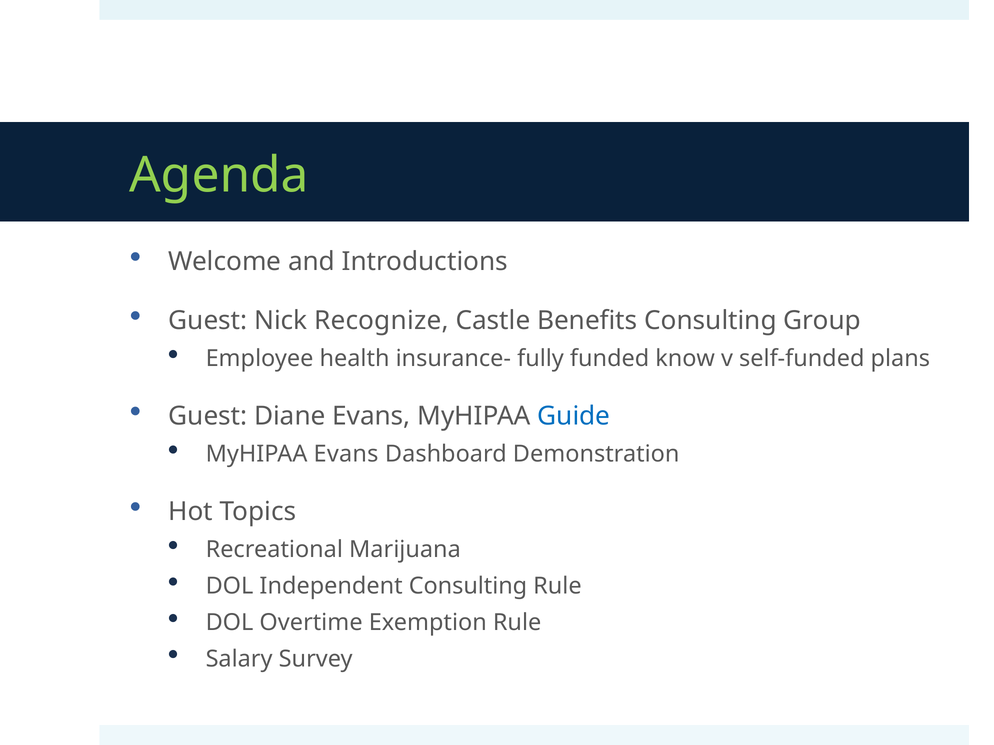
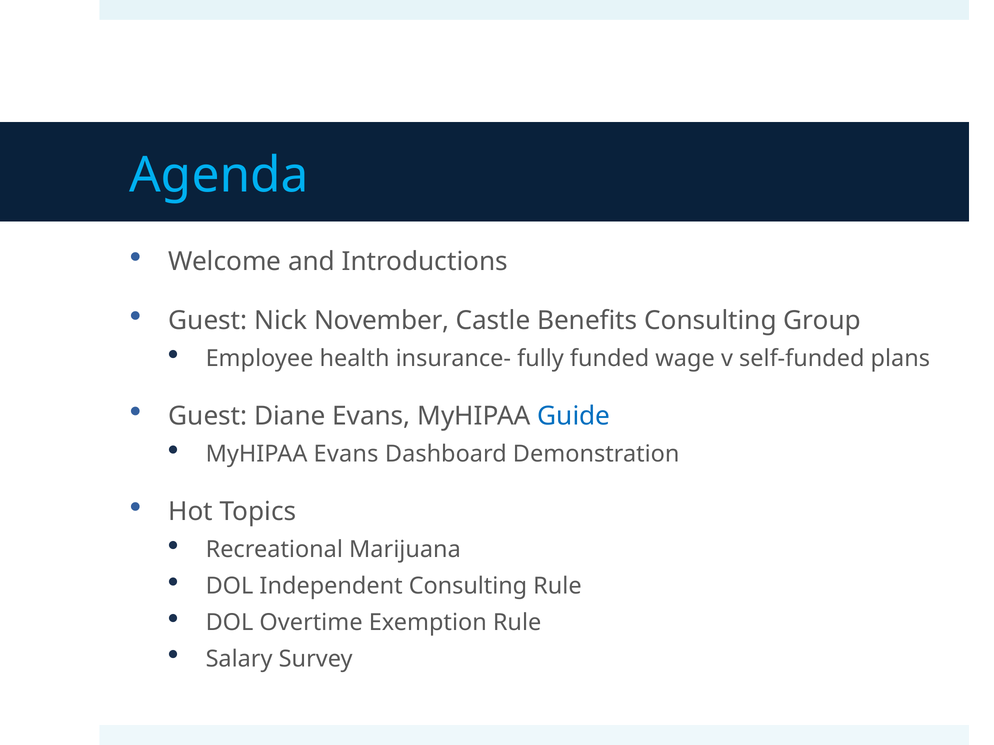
Agenda colour: light green -> light blue (219, 175)
Recognize: Recognize -> November (382, 321)
know: know -> wage (685, 359)
